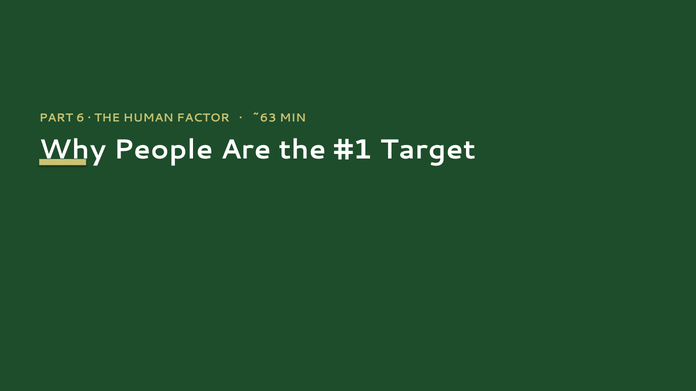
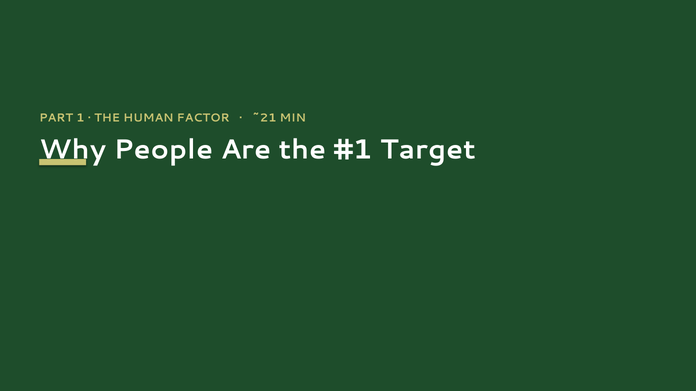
6: 6 -> 1 (80, 118)
~63: ~63 -> ~21 (264, 118)
